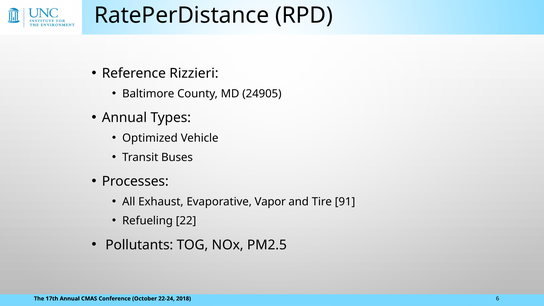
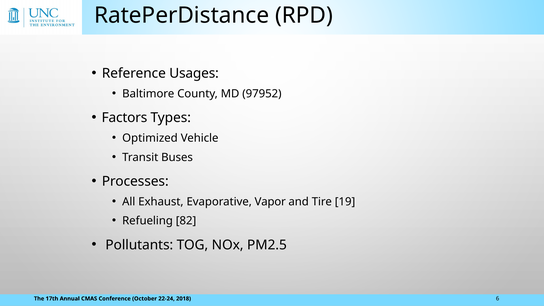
Rizzieri: Rizzieri -> Usages (194, 73)
24905: 24905 -> 97952 (262, 94)
Annual: Annual -> Factors (124, 118)
91: 91 -> 19 (345, 202)
22: 22 -> 82 (186, 221)
